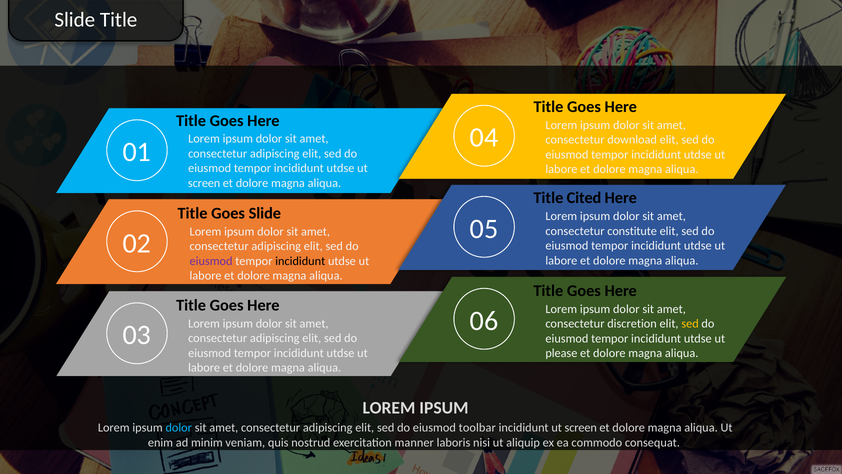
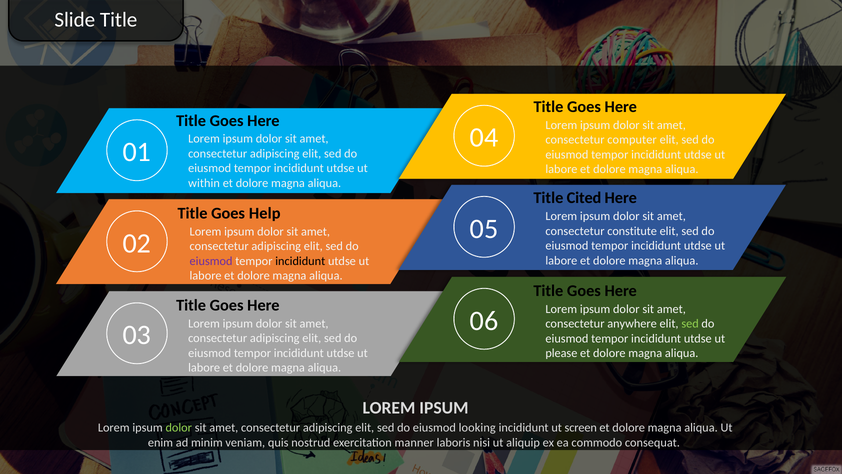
download: download -> computer (632, 140)
screen: screen -> within (204, 183)
Goes Slide: Slide -> Help (265, 213)
discretion: discretion -> anywhere (632, 324)
sed colour: yellow -> light green (690, 324)
dolor colour: light blue -> light green (179, 427)
toolbar: toolbar -> looking (477, 427)
